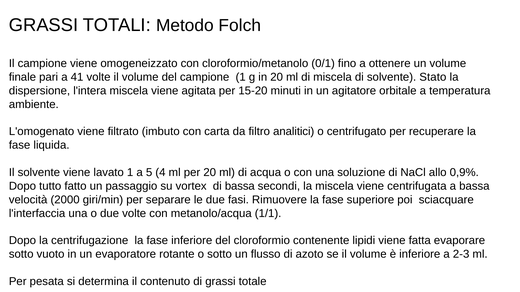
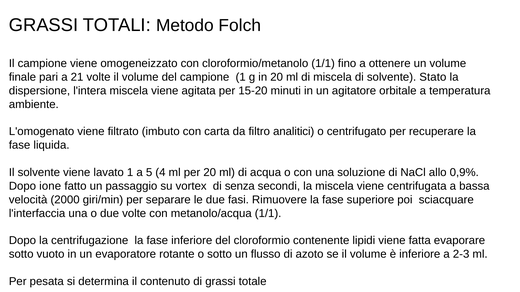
cloroformio/metanolo 0/1: 0/1 -> 1/1 (323, 63)
41: 41 -> 21 (77, 77)
tutto: tutto -> ione (50, 186)
di bassa: bassa -> senza (240, 186)
